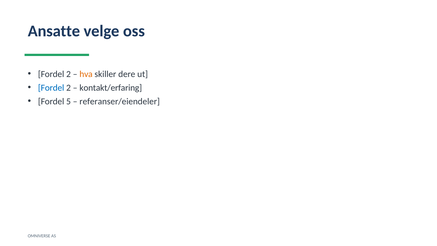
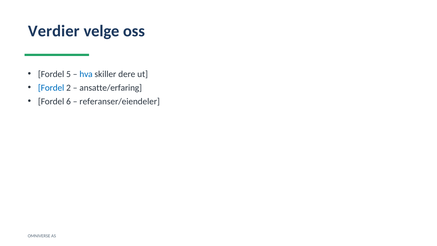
Ansatte: Ansatte -> Verdier (54, 31)
2: 2 -> 5 (69, 74)
hva colour: orange -> blue (86, 74)
kontakt/erfaring: kontakt/erfaring -> ansatte/erfaring (111, 88)
5: 5 -> 6 (69, 101)
